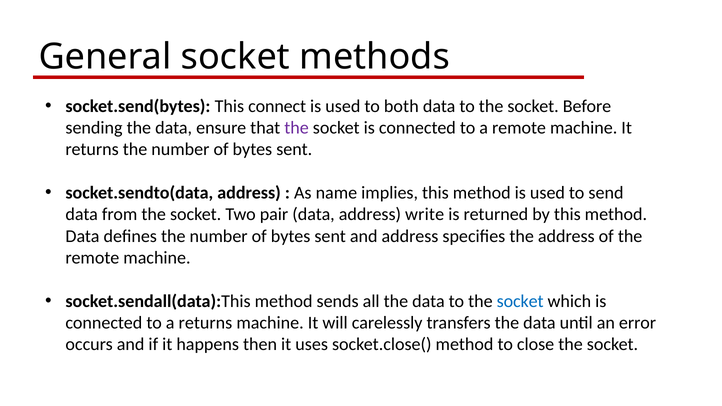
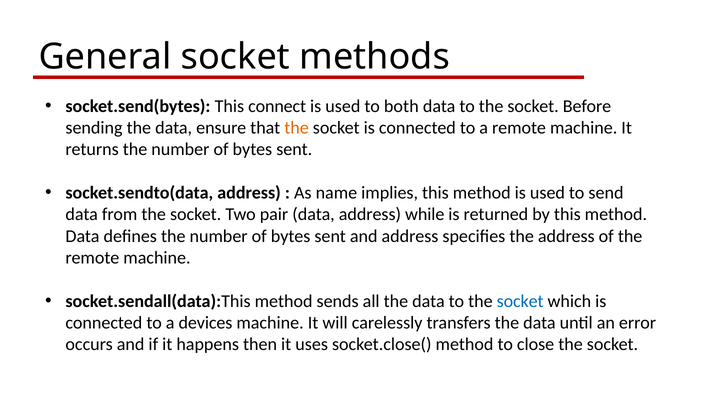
the colour: purple -> orange (297, 128)
write: write -> while (425, 214)
a returns: returns -> devices (206, 323)
